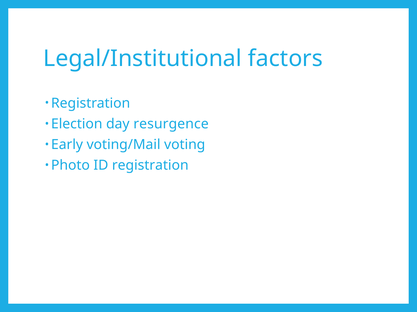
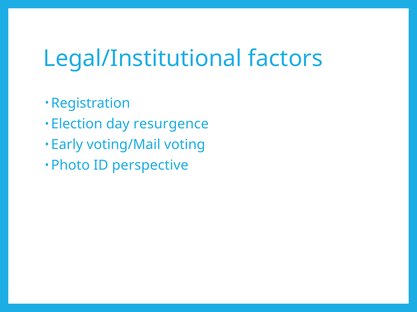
ID registration: registration -> perspective (150, 166)
